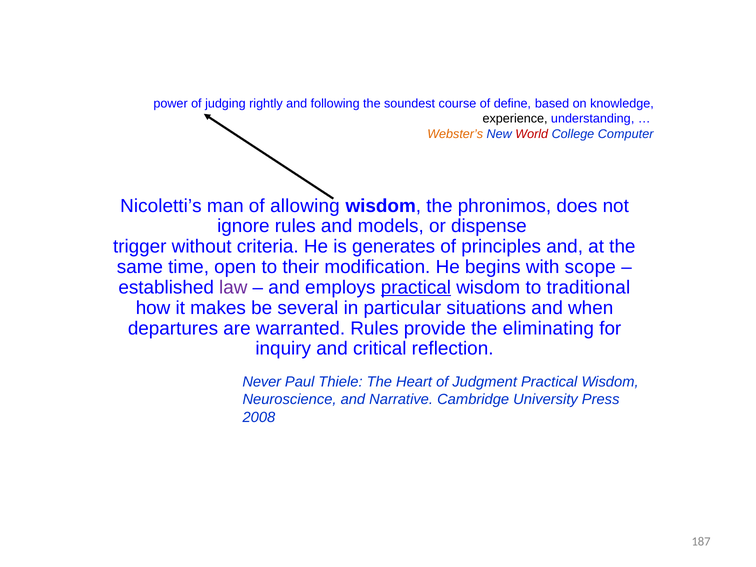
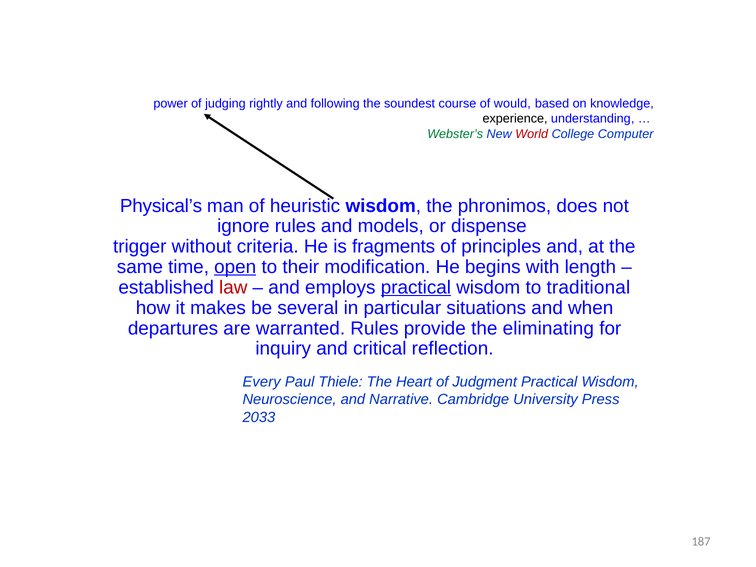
define: define -> would (512, 104)
Webster’s colour: orange -> green (455, 134)
Nicoletti’s: Nicoletti’s -> Physical’s (161, 206)
allowing: allowing -> heuristic (305, 206)
generates: generates -> fragments (394, 247)
open underline: none -> present (235, 267)
scope: scope -> length (590, 267)
law colour: purple -> red (233, 287)
Never: Never -> Every (262, 382)
2008: 2008 -> 2033 (259, 417)
